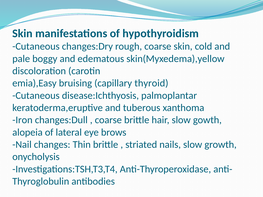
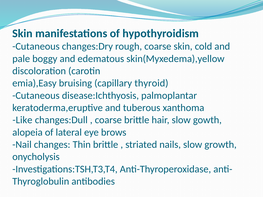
Iron: Iron -> Like (22, 120)
